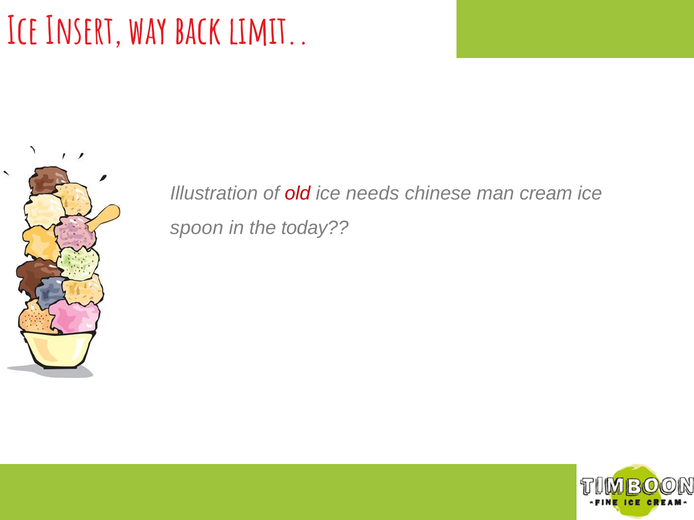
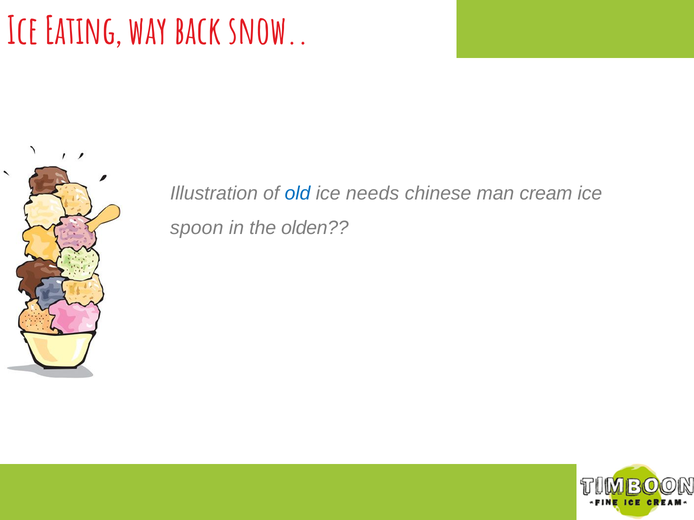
Insert: Insert -> Eating (84, 32)
limit: limit -> snow (269, 32)
old colour: red -> blue (298, 194)
today: today -> olden (315, 228)
